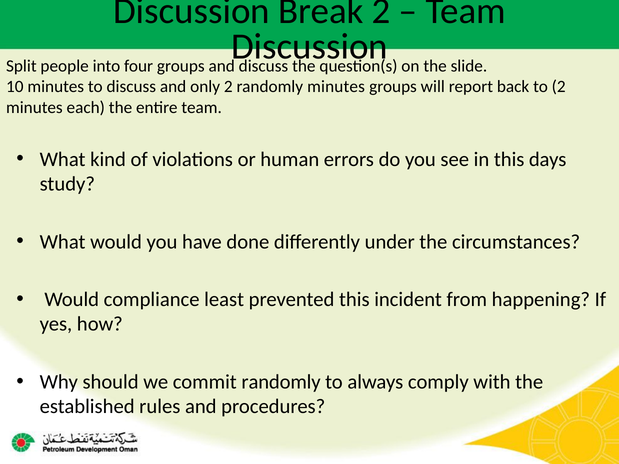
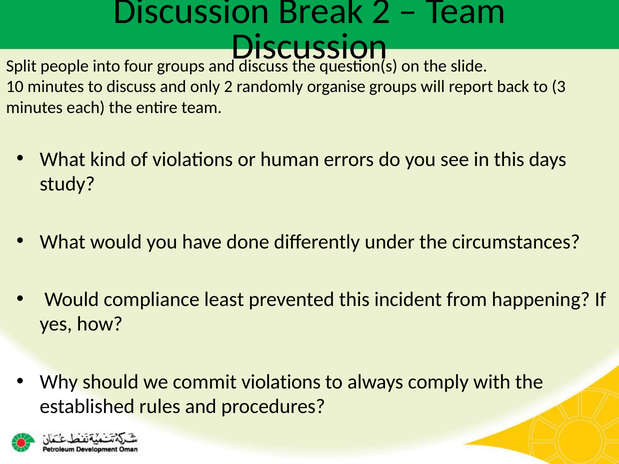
randomly minutes: minutes -> organise (336, 87)
to 2: 2 -> 3 (559, 87)
commit randomly: randomly -> violations (281, 382)
